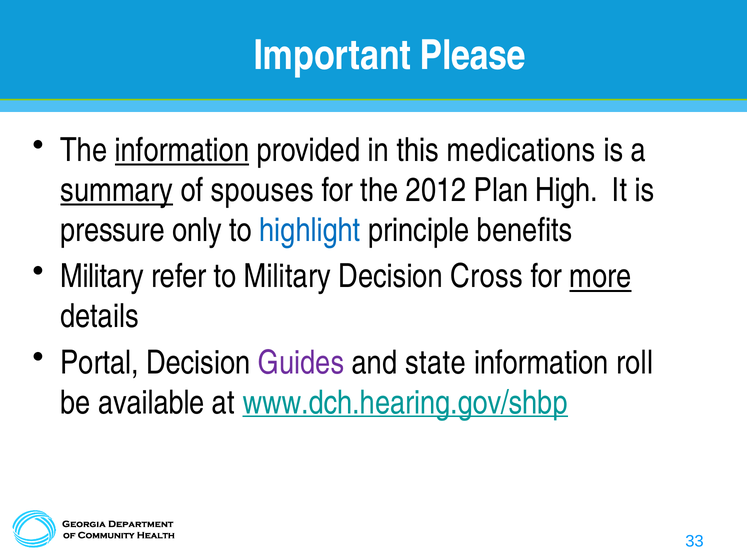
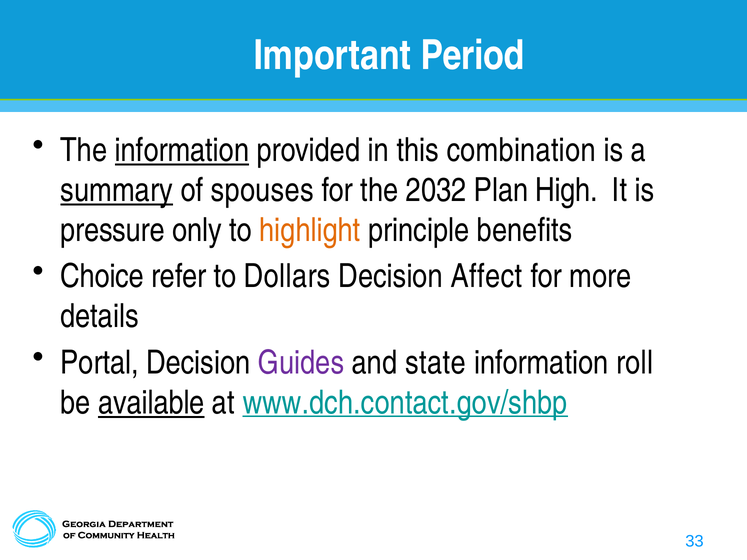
Please: Please -> Period (473, 56)
medications: medications -> combination (521, 150)
2012: 2012 -> 2032 (436, 190)
highlight colour: blue -> orange (310, 230)
Military: Military -> Choice (102, 277)
to Military: Military -> Dollars (287, 277)
Cross: Cross -> Affect (486, 277)
more underline: present -> none (600, 277)
available underline: none -> present (151, 403)
www.dch.hearing.gov/shbp: www.dch.hearing.gov/shbp -> www.dch.contact.gov/shbp (405, 403)
